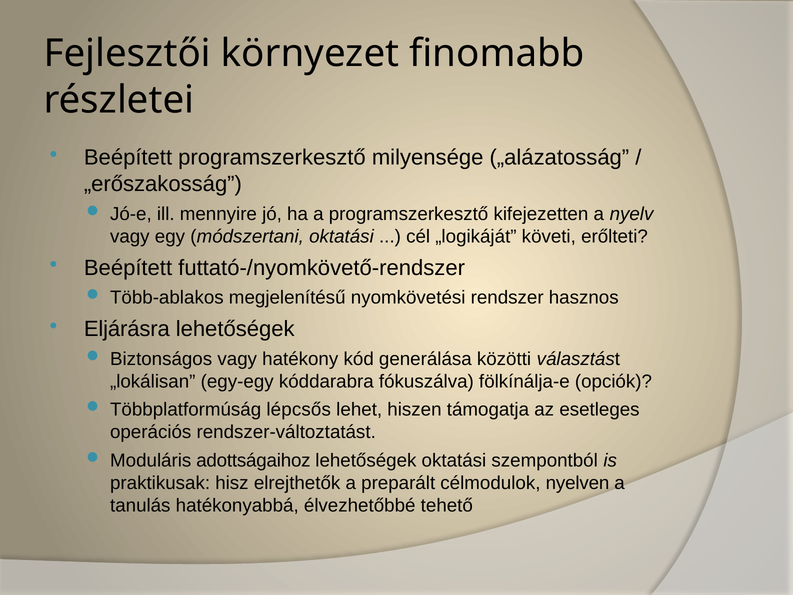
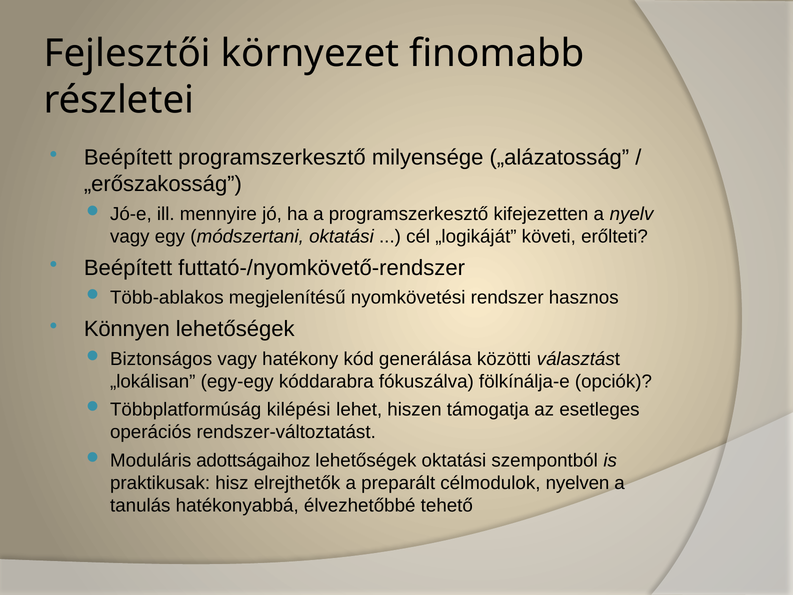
Eljárásra: Eljárásra -> Könnyen (127, 329)
lépcsős: lépcsős -> kilépési (299, 409)
